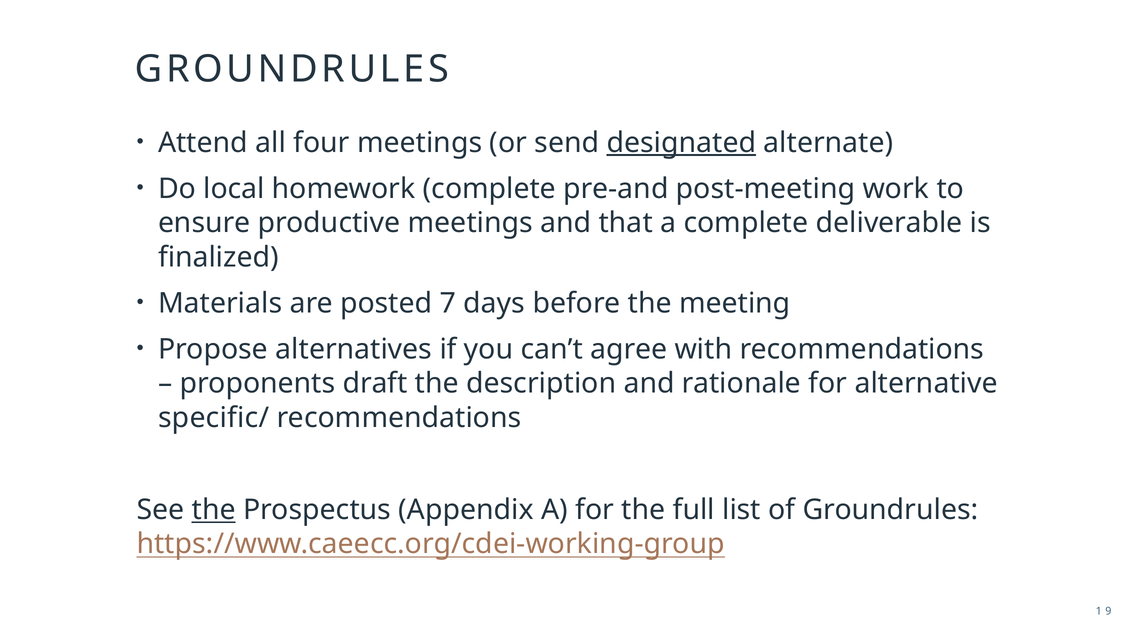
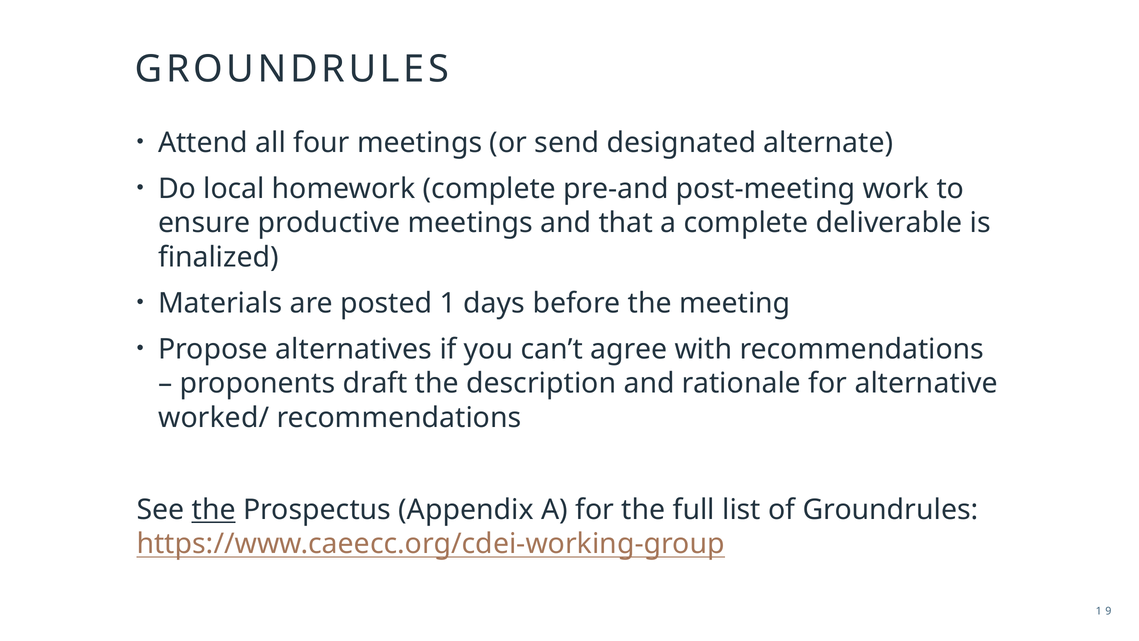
designated underline: present -> none (681, 143)
posted 7: 7 -> 1 (448, 303)
specific/: specific/ -> worked/ (214, 418)
